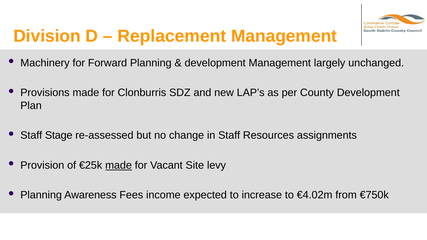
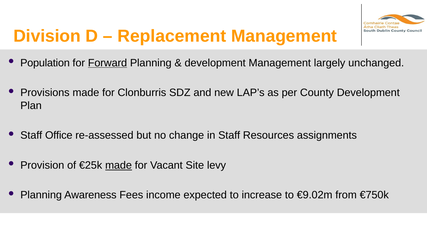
Machinery: Machinery -> Population (45, 63)
Forward underline: none -> present (108, 63)
Stage: Stage -> Office (59, 136)
€4.02m: €4.02m -> €9.02m (315, 195)
